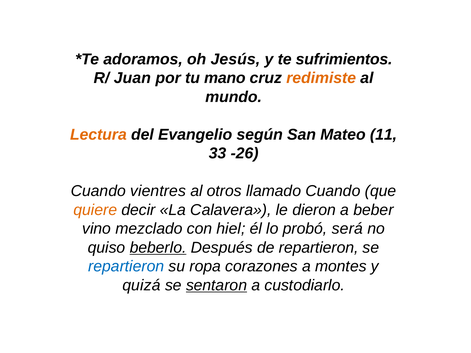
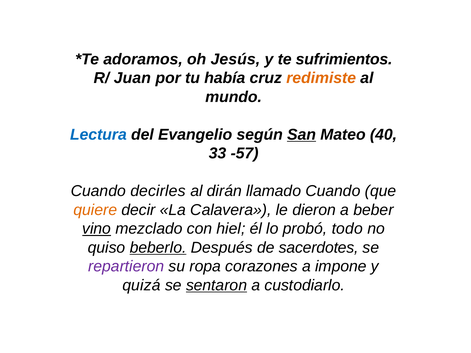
mano: mano -> había (225, 78)
Lectura colour: orange -> blue (98, 135)
San underline: none -> present (302, 135)
11: 11 -> 40 (383, 135)
-26: -26 -> -57 (245, 154)
vientres: vientres -> decirles (158, 191)
otros: otros -> dirán (224, 191)
vino underline: none -> present (97, 229)
será: será -> todo (347, 229)
de repartieron: repartieron -> sacerdotes (319, 248)
repartieron colour: blue -> purple (126, 267)
montes: montes -> impone (341, 267)
